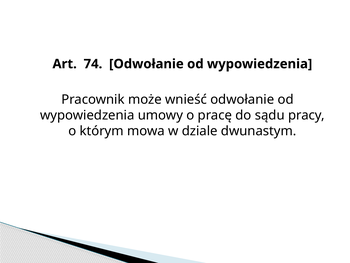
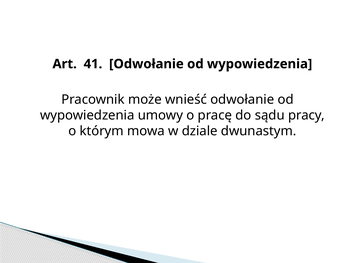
74: 74 -> 41 (93, 64)
